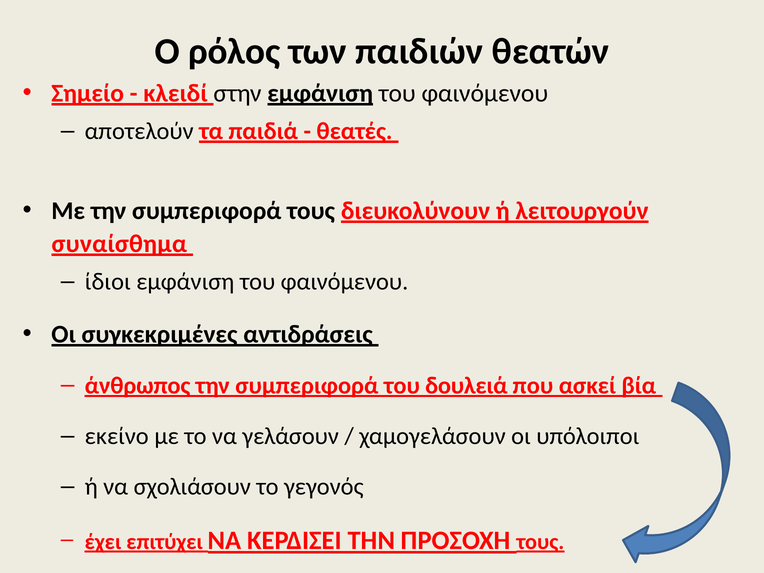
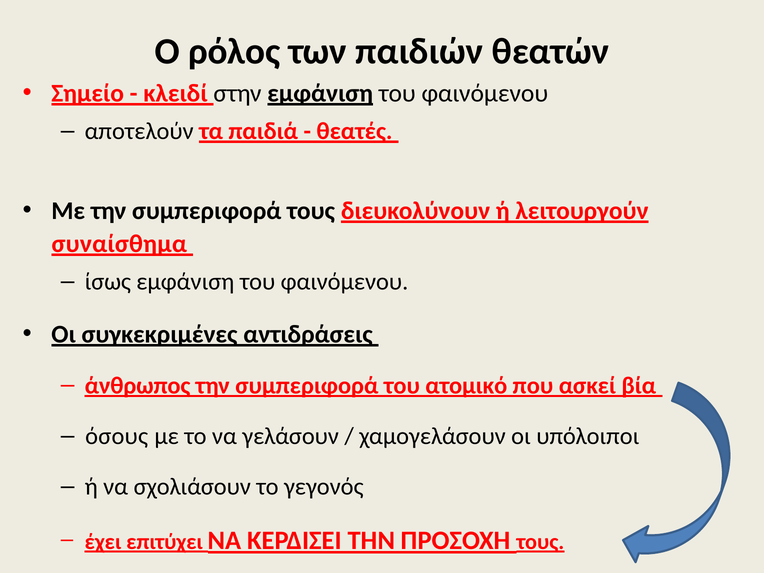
ίδιοι: ίδιοι -> ίσως (108, 282)
δουλειά: δουλειά -> ατομικό (466, 385)
εκείνο: εκείνο -> όσους (117, 436)
